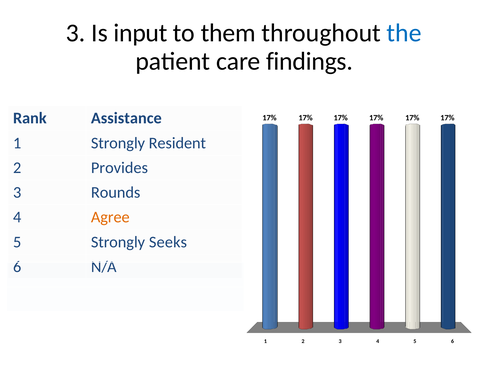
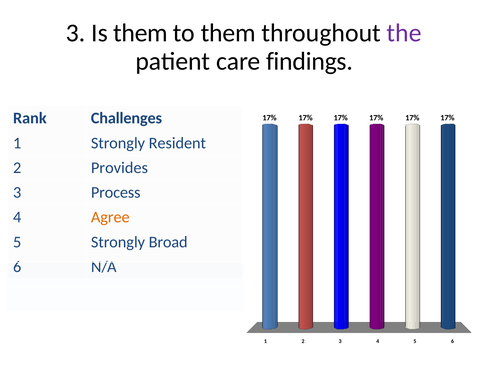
Is input: input -> them (140, 33)
the colour: blue -> purple (404, 33)
Assistance: Assistance -> Challenges (126, 118)
Rounds: Rounds -> Process (116, 192)
Seeks: Seeks -> Broad (168, 242)
